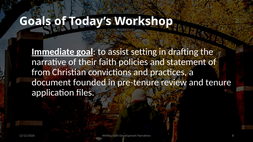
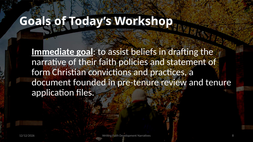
setting: setting -> beliefs (144, 52)
from: from -> form (41, 72)
